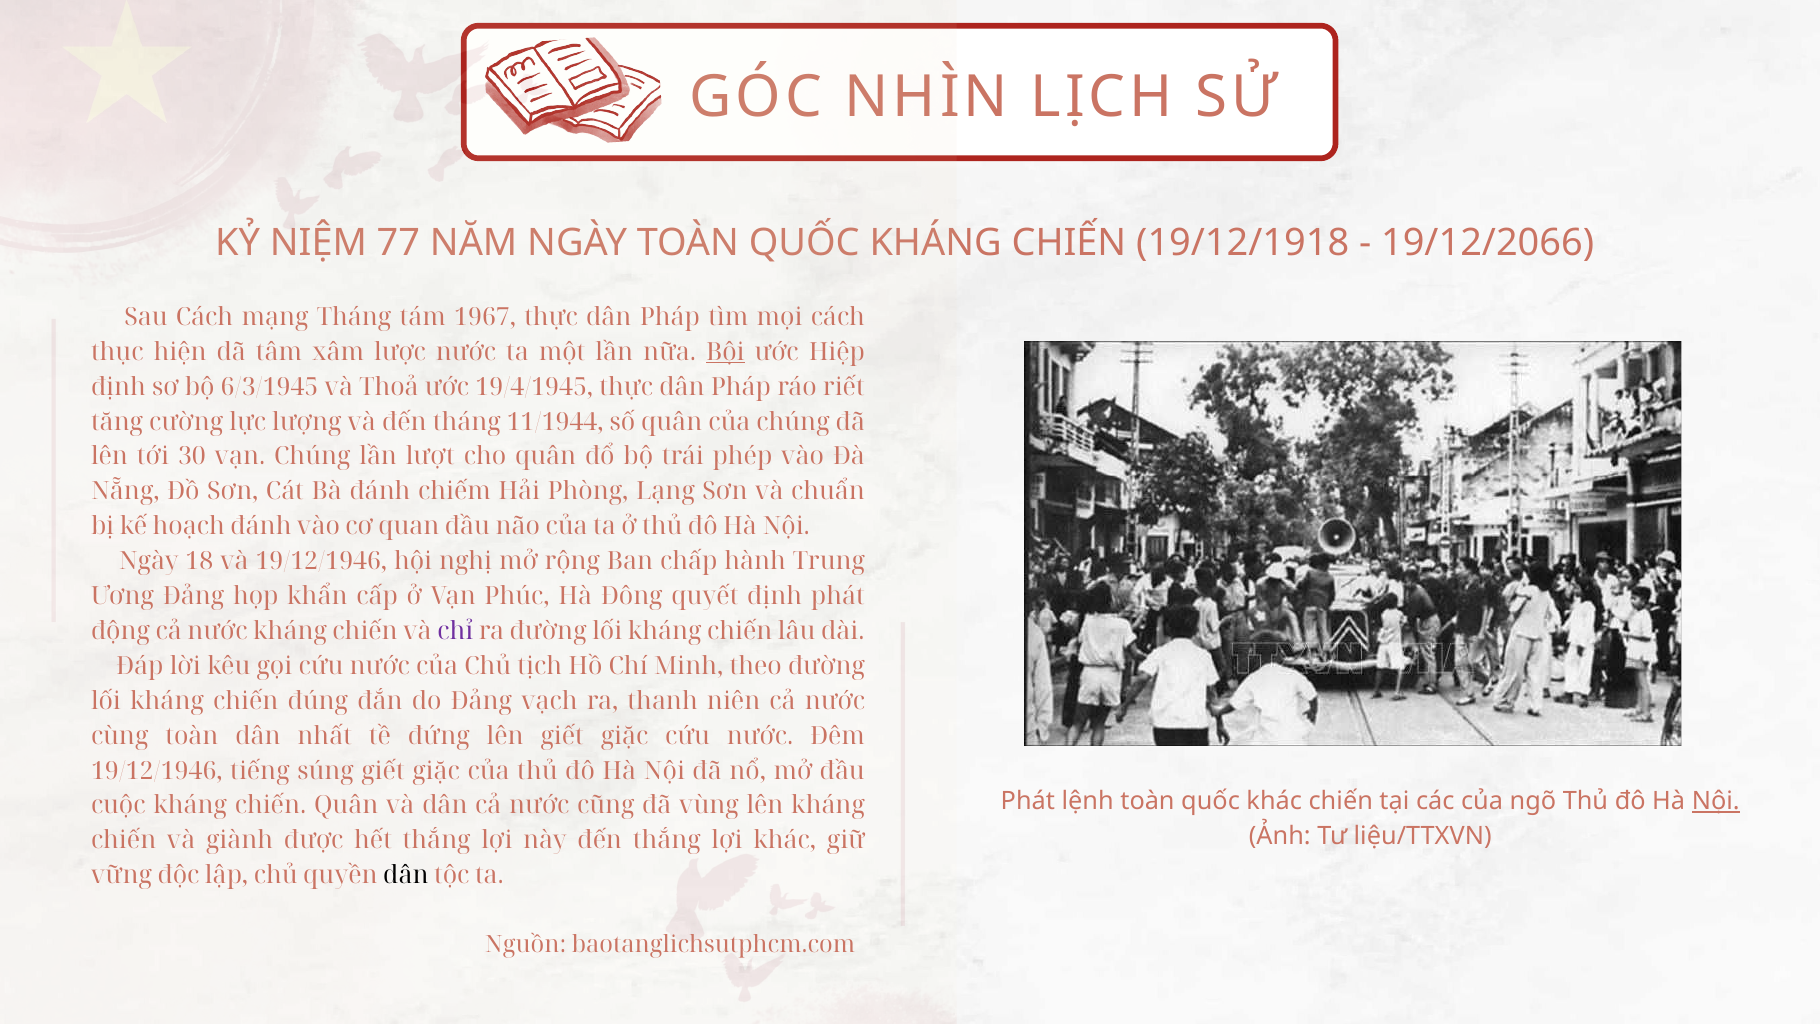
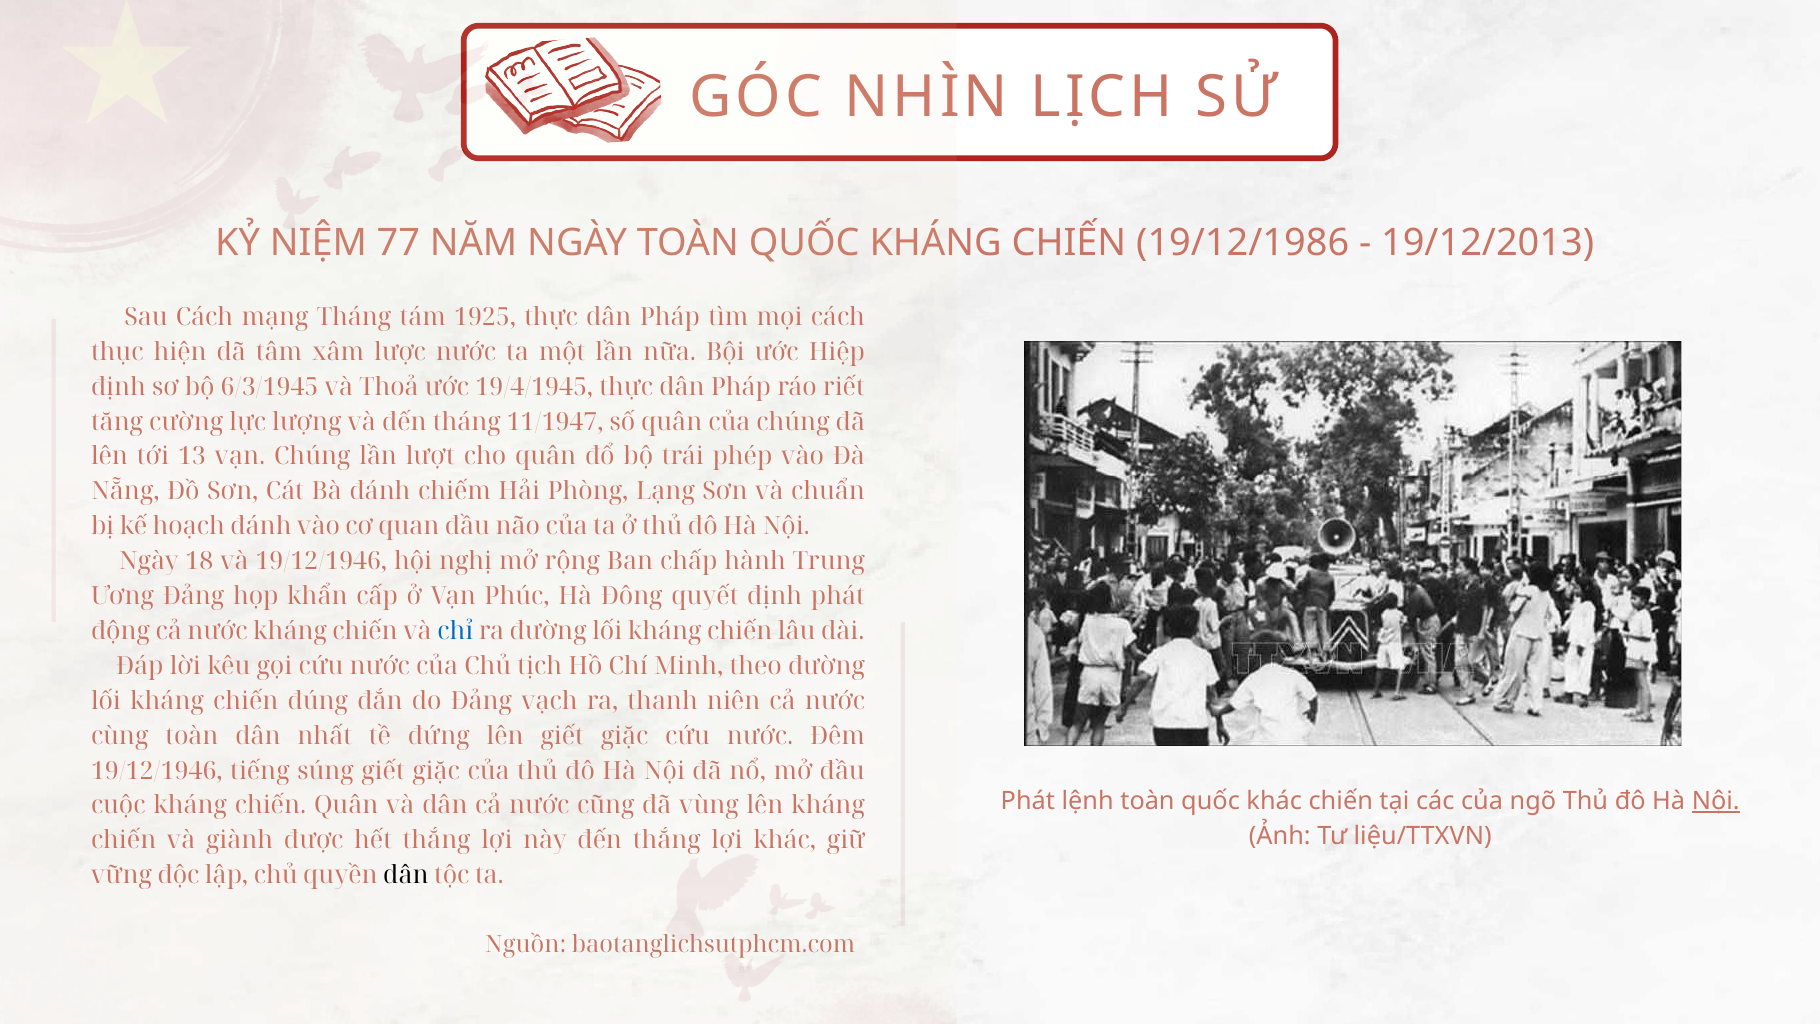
19/12/1918: 19/12/1918 -> 19/12/1986 (1243, 242)
19/12/2066: 19/12/2066 -> 19/12/2013 (1488, 242)
1967: 1967 -> 1925 (485, 317)
Bội underline: present -> none (725, 352)
11/1944: 11/1944 -> 11/1947 (555, 422)
30: 30 -> 13 (192, 457)
chỉ colour: purple -> blue (455, 631)
